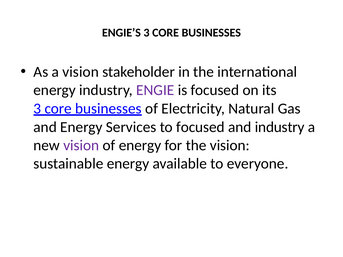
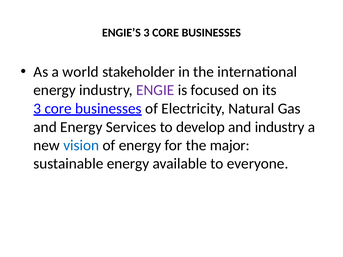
a vision: vision -> world (81, 72)
to focused: focused -> develop (201, 127)
vision colour: purple -> blue (81, 146)
the vision: vision -> major (230, 146)
